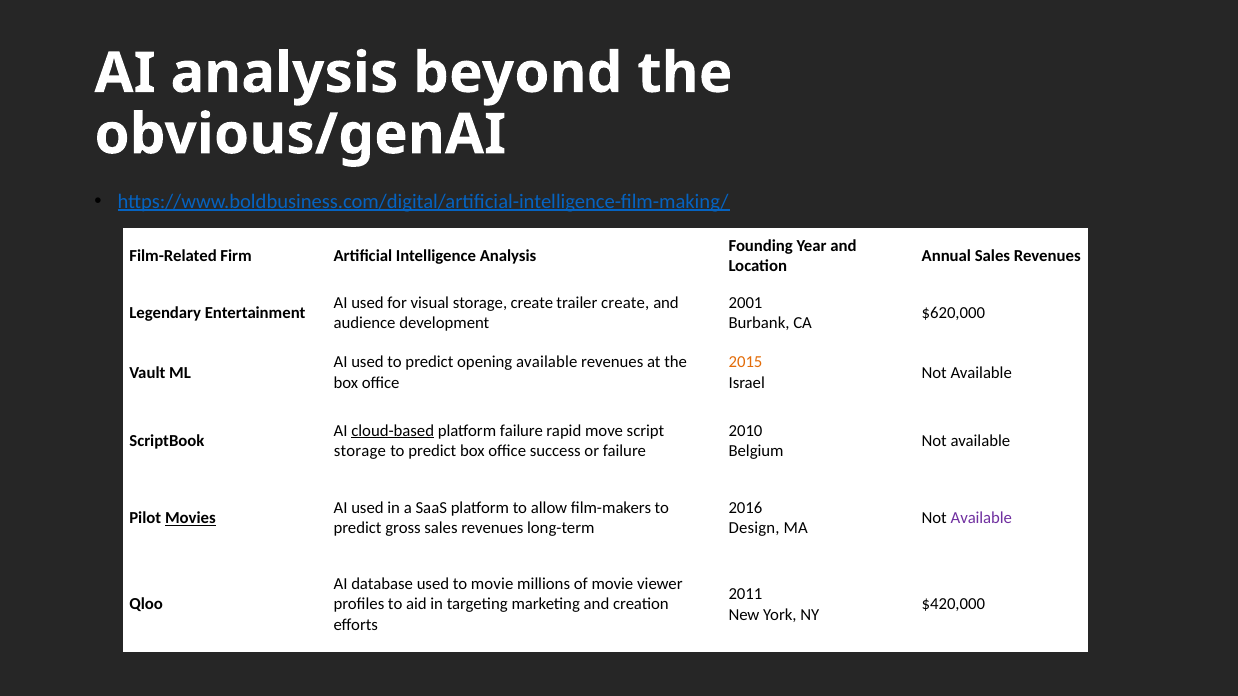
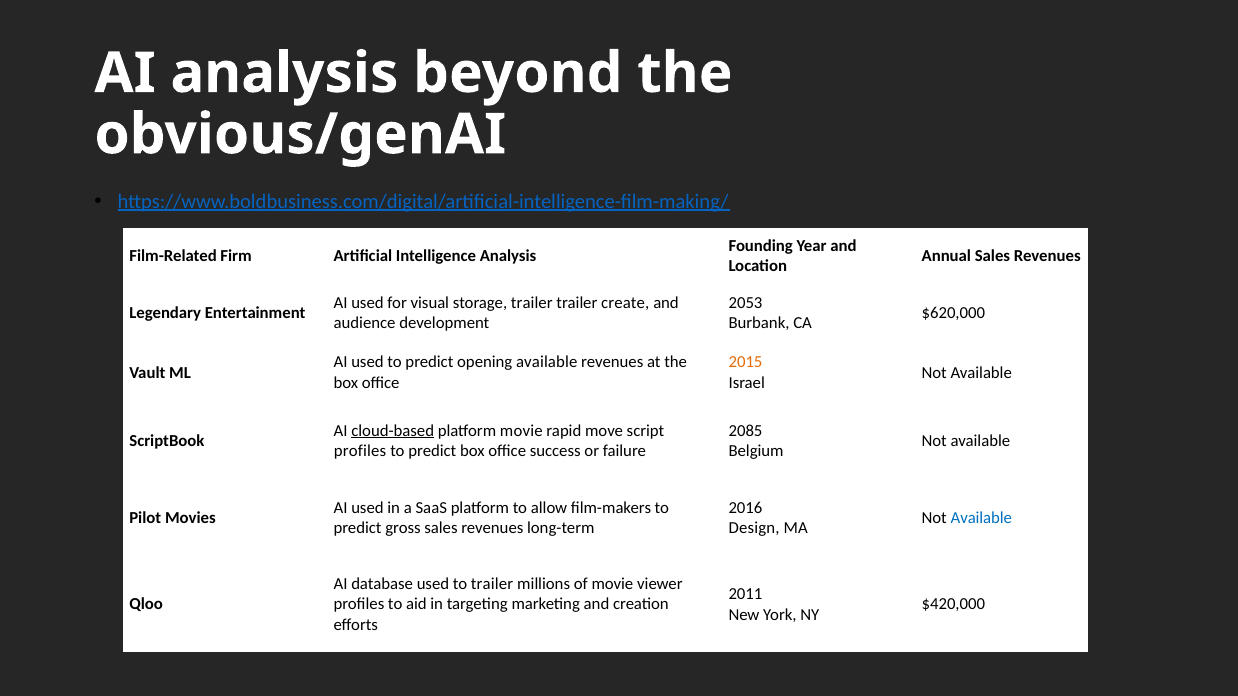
storage create: create -> trailer (532, 303)
2001: 2001 -> 2053 (746, 303)
platform failure: failure -> movie (521, 431)
2010: 2010 -> 2085 (746, 431)
storage: storage -> profiles (360, 451)
Movies underline: present -> none (190, 518)
Available colour: purple -> blue (981, 518)
to movie: movie -> trailer (492, 584)
